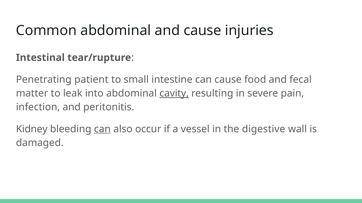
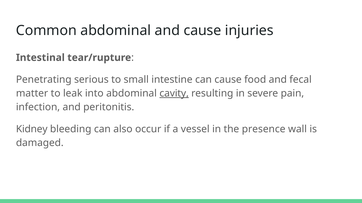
patient: patient -> serious (91, 80)
can underline: present -> none (102, 129)
digestive: digestive -> presence (264, 129)
